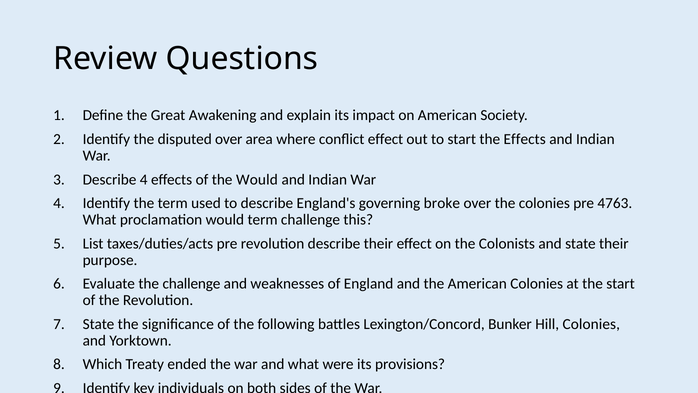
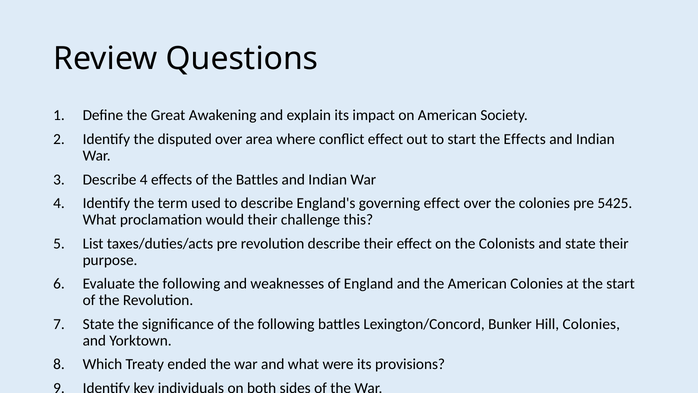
the Would: Would -> Battles (257, 179)
governing broke: broke -> effect (442, 203)
4763: 4763 -> 5425 (615, 203)
would term: term -> their (262, 220)
Evaluate the challenge: challenge -> following (191, 284)
